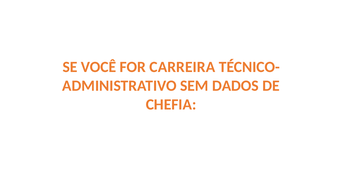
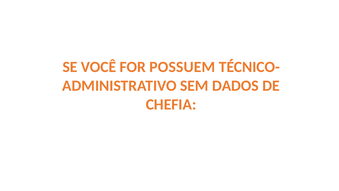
CARREIRA: CARREIRA -> POSSUEM (182, 67)
